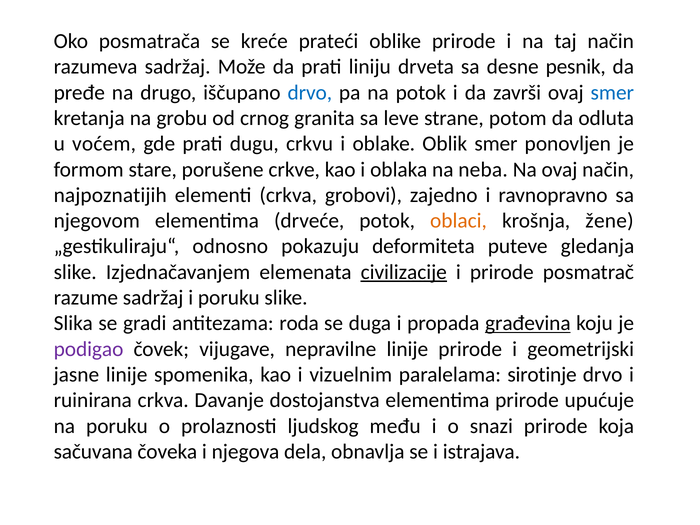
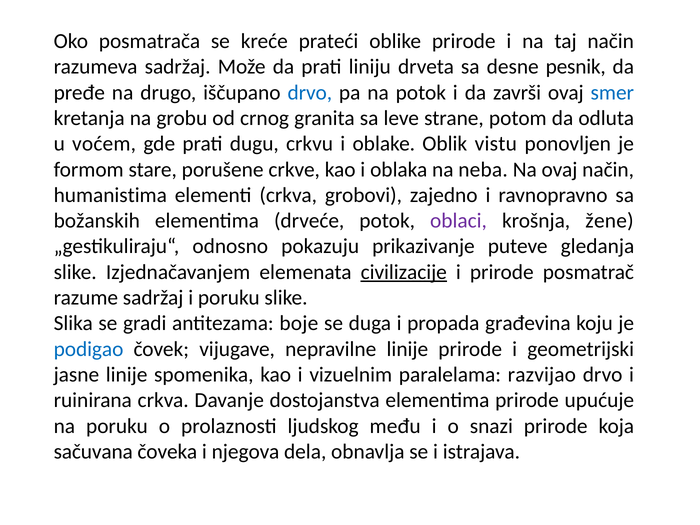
Oblik smer: smer -> vistu (496, 144)
najpoznatijih: najpoznatijih -> humanistima (110, 195)
njegovom: njegovom -> božanskih (97, 221)
oblaci colour: orange -> purple (459, 221)
deformiteta: deformiteta -> prikazivanje (423, 246)
roda: roda -> boje (299, 323)
građevina underline: present -> none (528, 323)
podigao colour: purple -> blue (89, 349)
sirotinje: sirotinje -> razvijao (542, 375)
